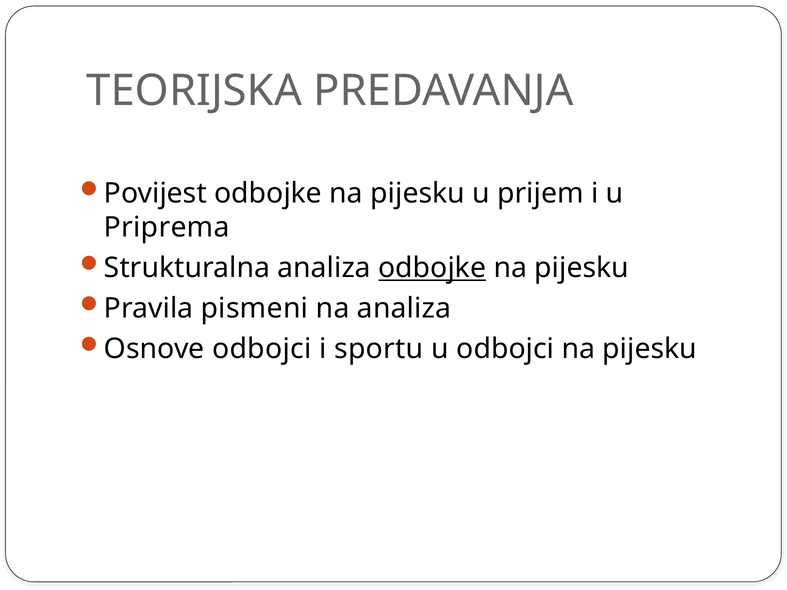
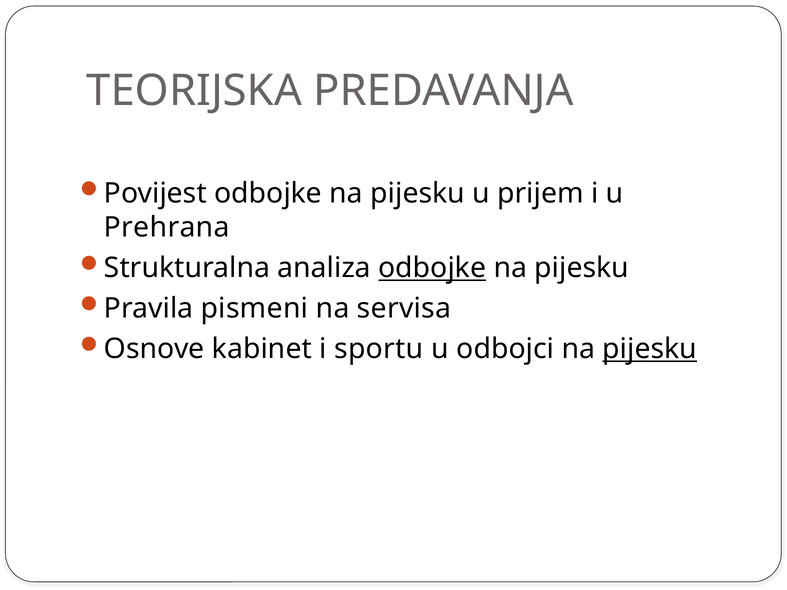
Priprema: Priprema -> Prehrana (167, 228)
na analiza: analiza -> servisa (404, 309)
Osnove odbojci: odbojci -> kabinet (262, 349)
pijesku underline: none -> present (650, 349)
